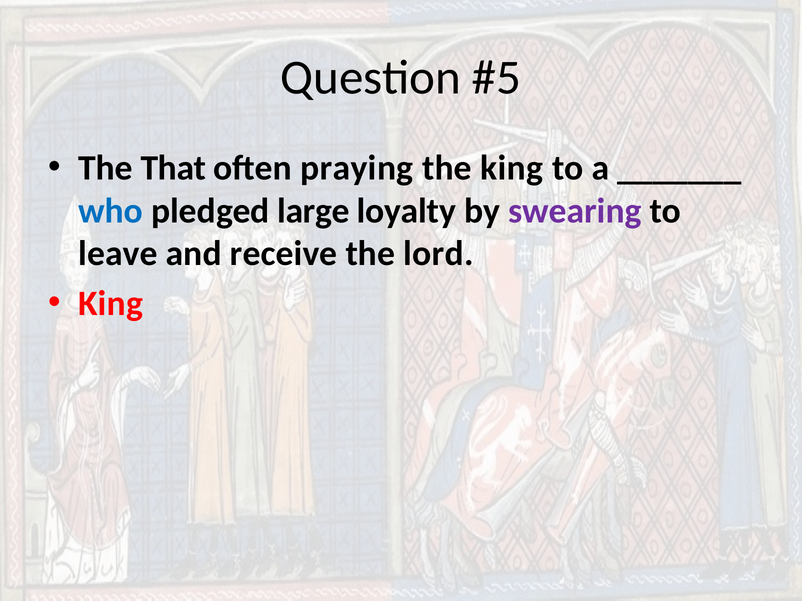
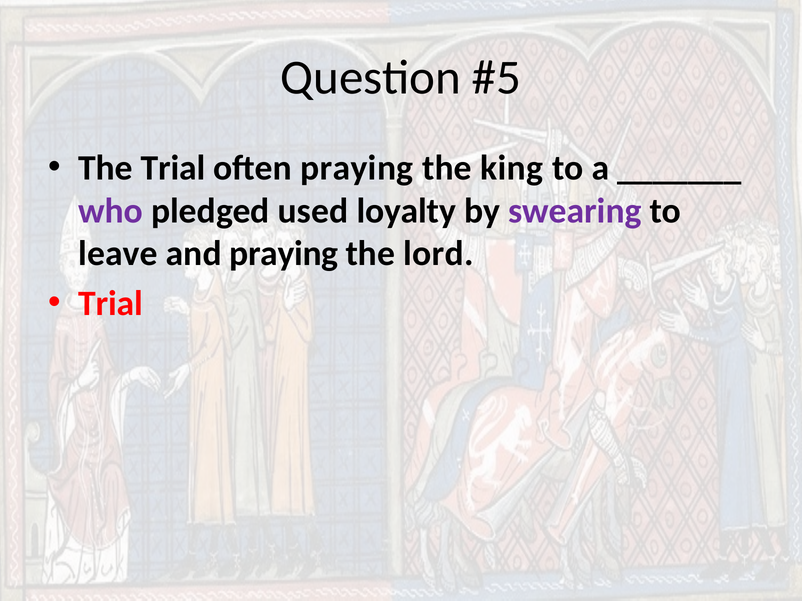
The That: That -> Trial (173, 168)
who colour: blue -> purple (111, 211)
large: large -> used (313, 211)
and receive: receive -> praying (284, 254)
King: King -> Trial (111, 304)
